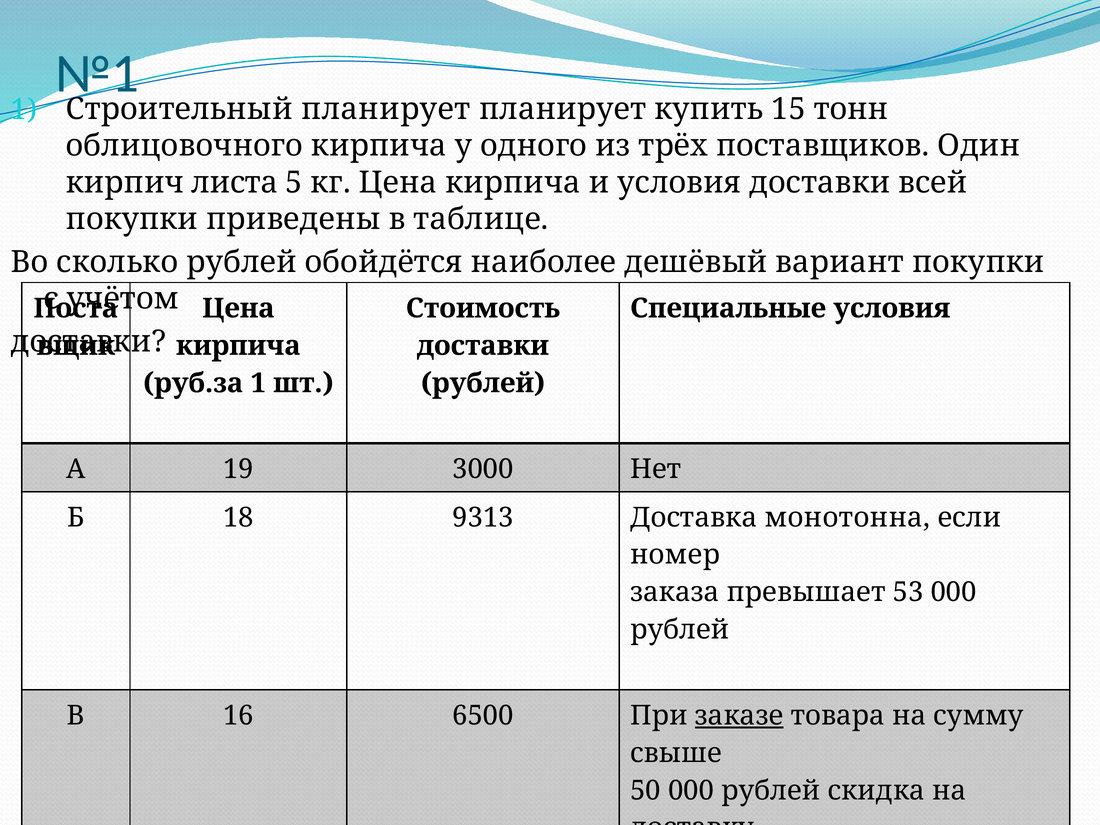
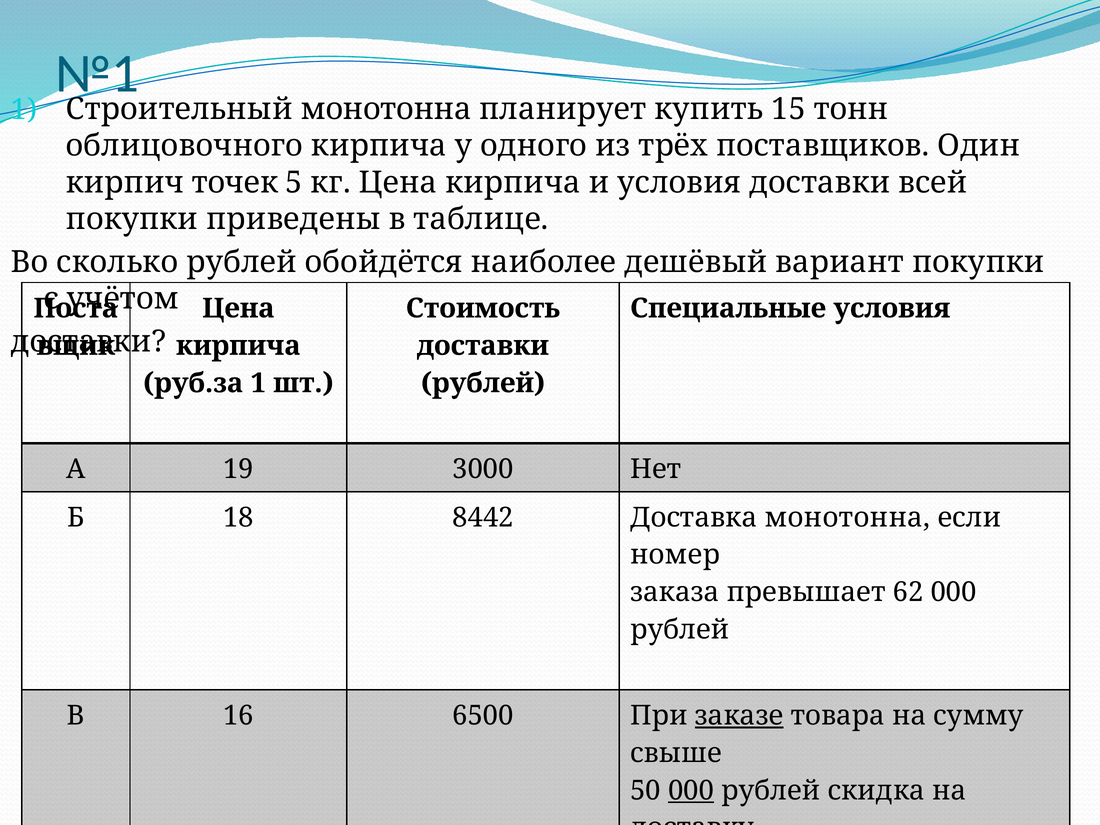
Строительный планирует: планирует -> монотонна (386, 109)
листа: листа -> точек (235, 183)
9313: 9313 -> 8442 (483, 517)
53: 53 -> 62 (908, 592)
000 underline: none -> present (691, 790)
